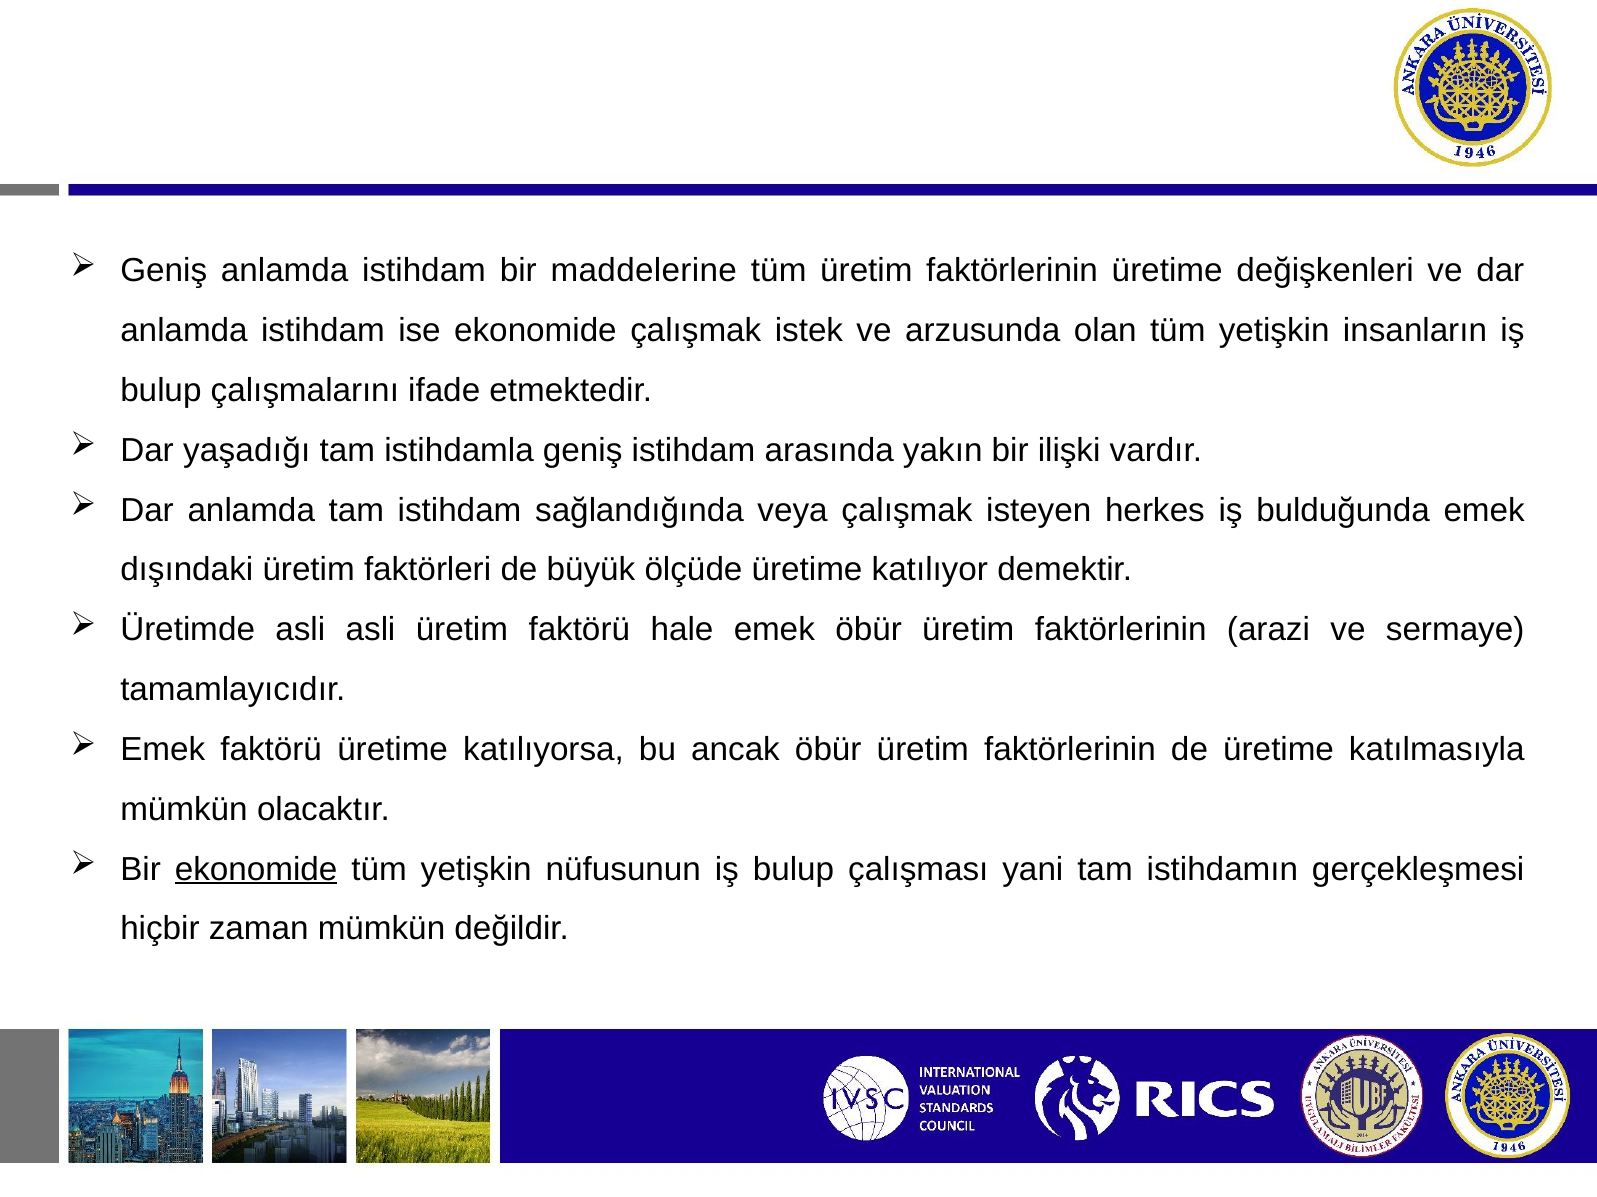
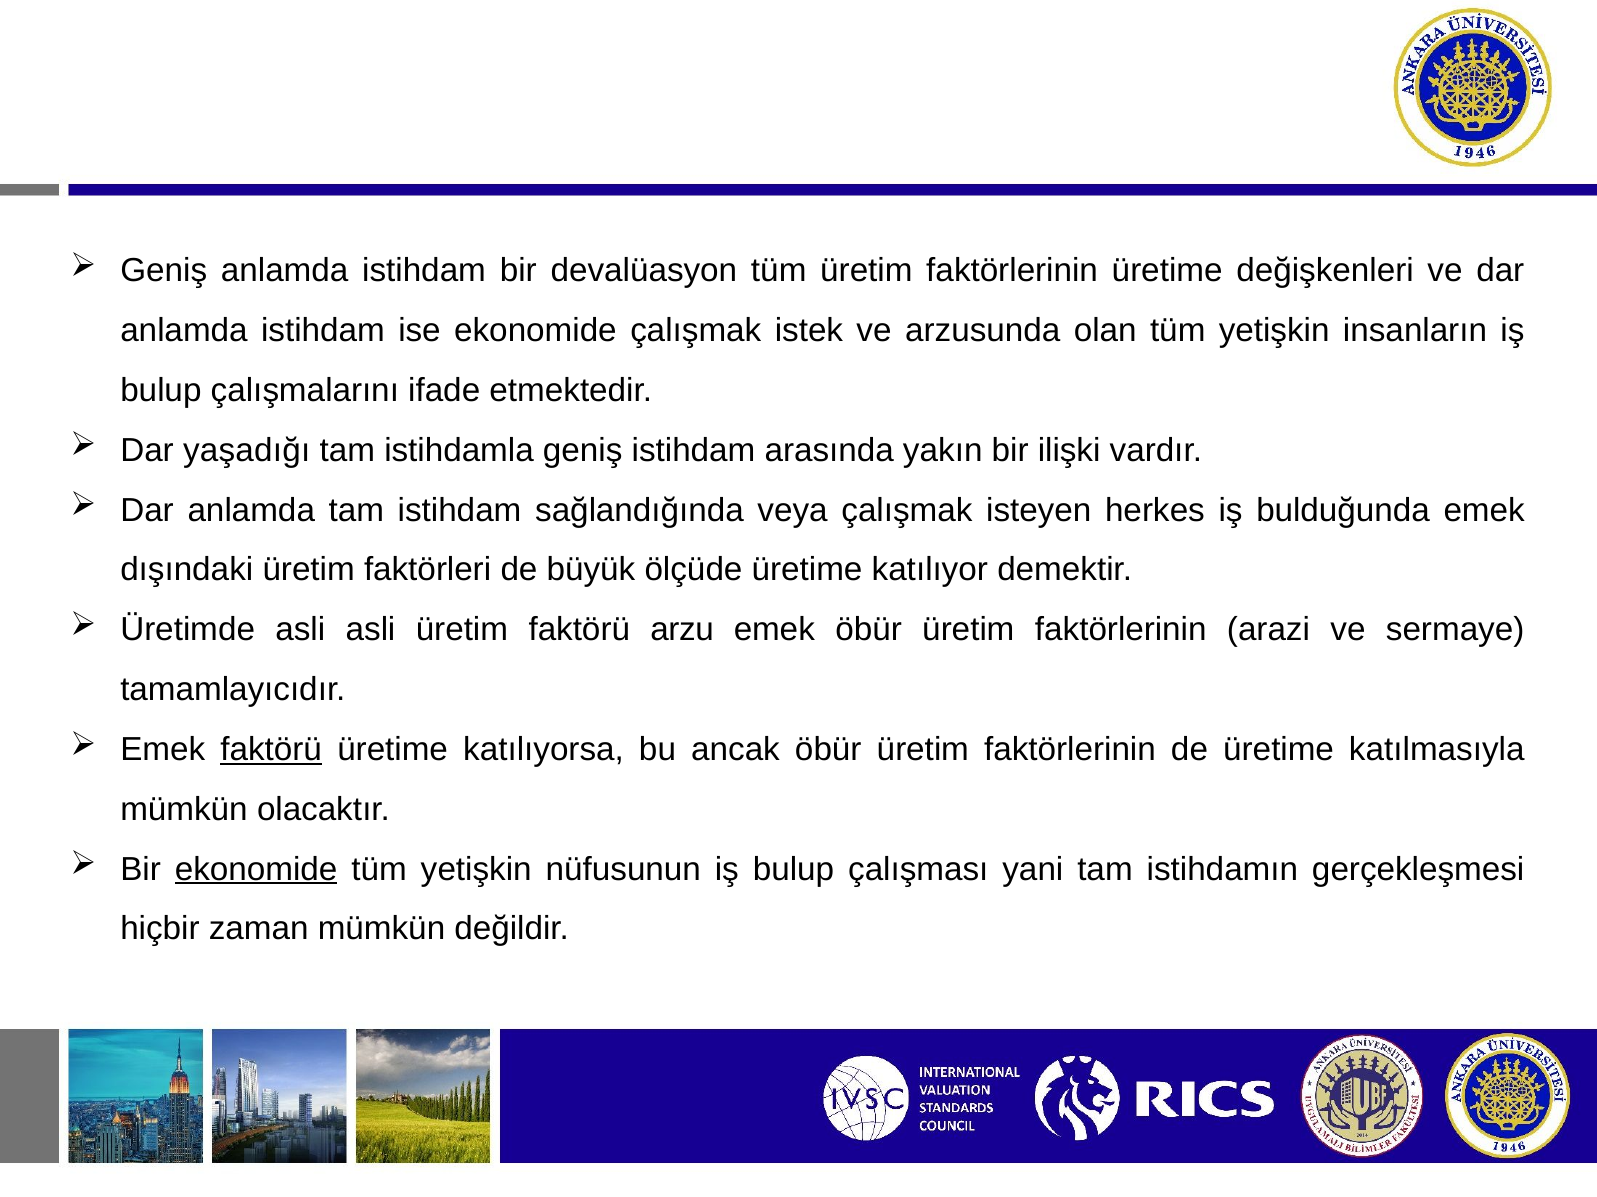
maddelerine: maddelerine -> devalüasyon (644, 271)
hale: hale -> arzu (682, 630)
faktörü underline: none -> present (271, 750)
